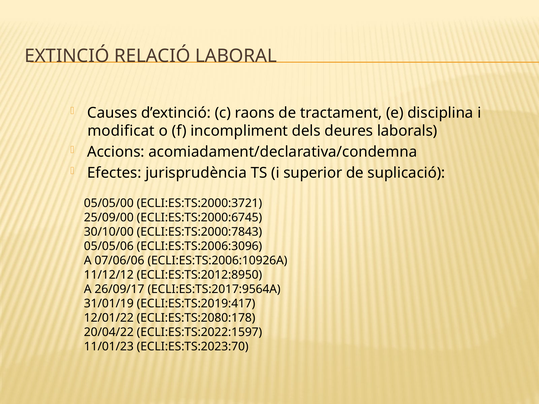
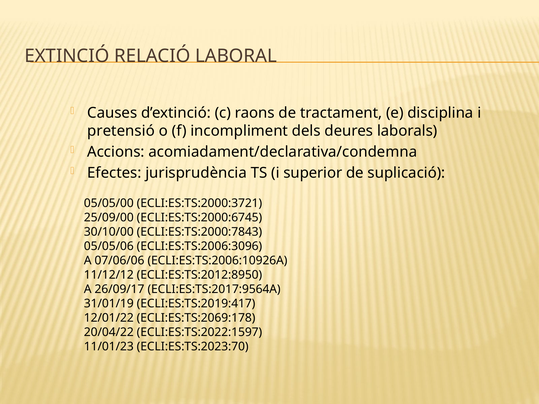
modificat: modificat -> pretensió (121, 131)
ECLI:ES:TS:2080:178: ECLI:ES:TS:2080:178 -> ECLI:ES:TS:2069:178 (196, 318)
